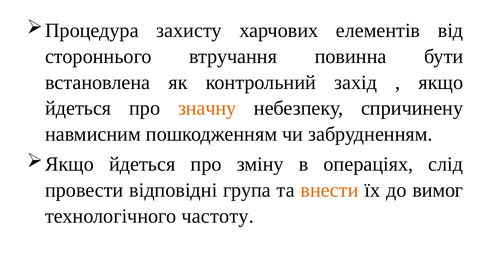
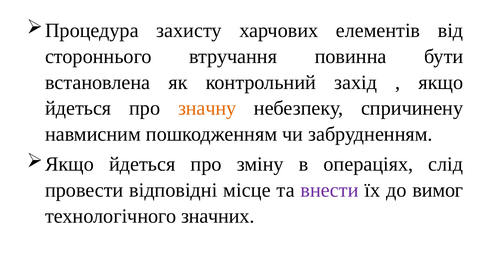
група: група -> місце (247, 190)
внести colour: orange -> purple (330, 190)
частоту: частоту -> значних (218, 216)
